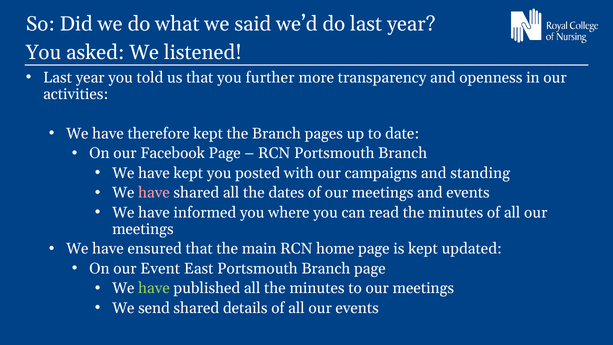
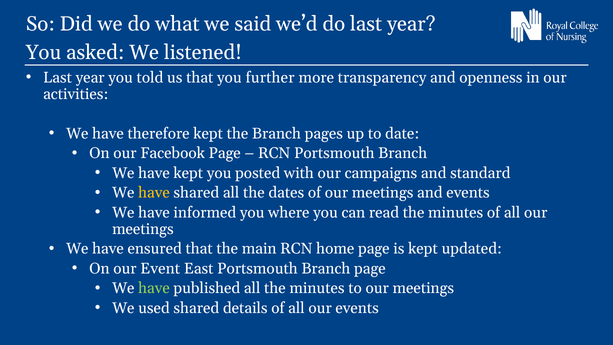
standing: standing -> standard (480, 173)
have colour: pink -> yellow (154, 193)
send: send -> used (154, 308)
